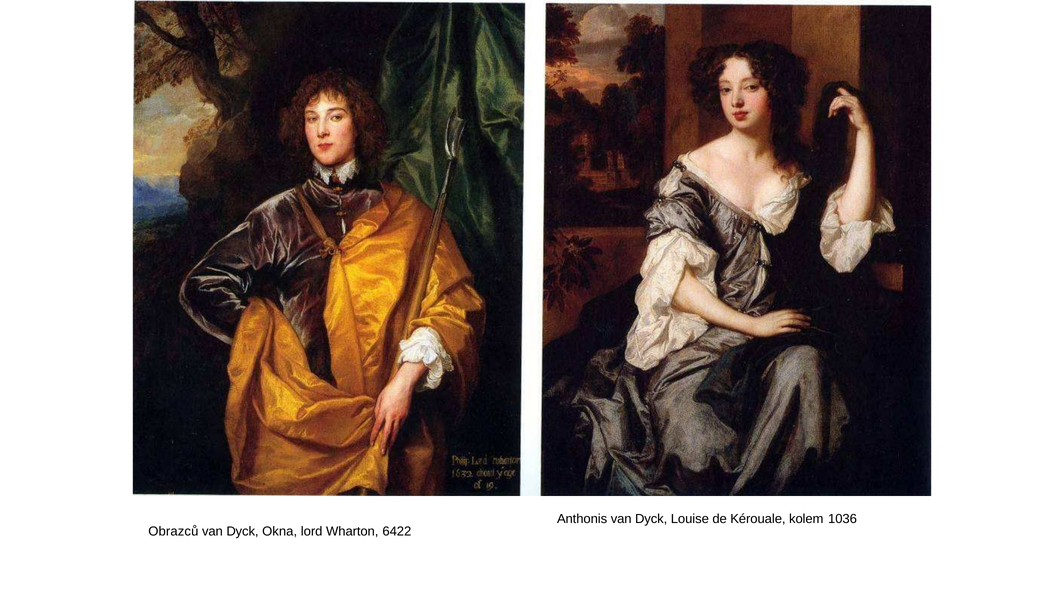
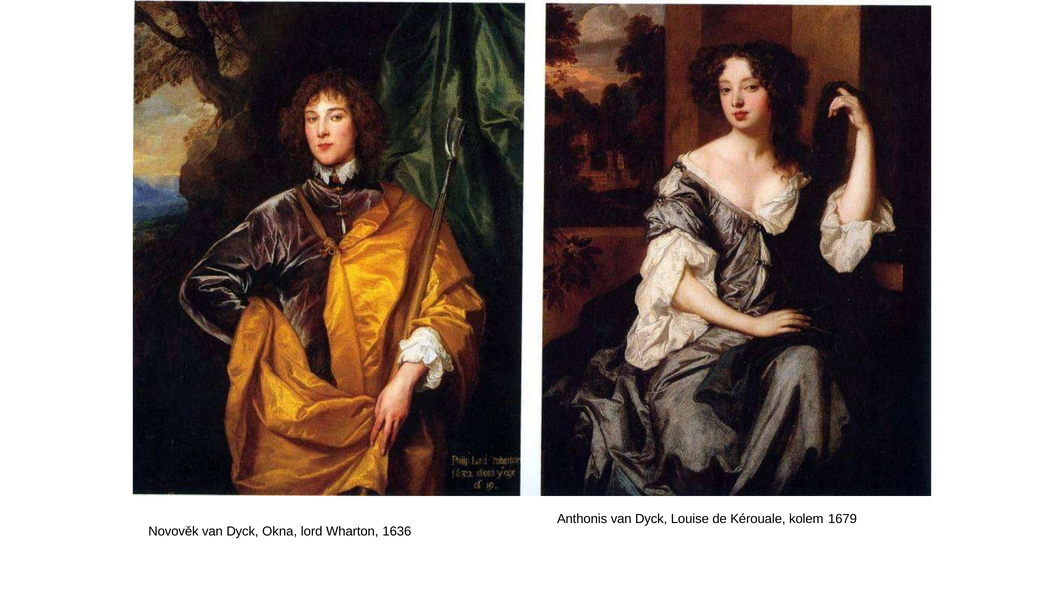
1036: 1036 -> 1679 (843, 519)
Obrazců: Obrazců -> Novověk (173, 532)
6422: 6422 -> 1636 (397, 532)
